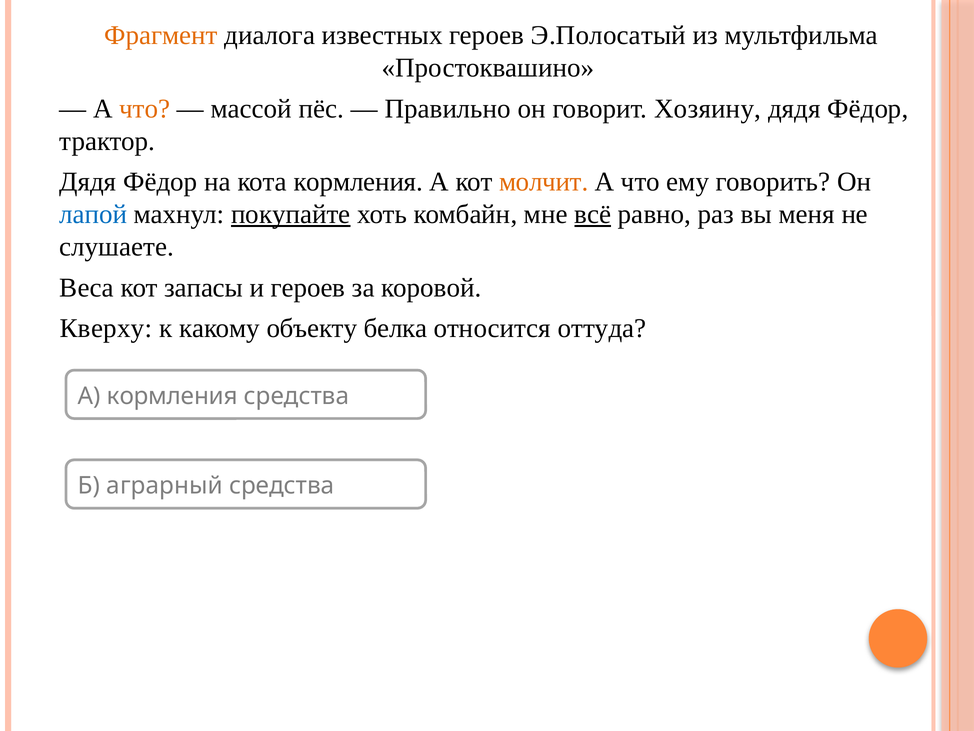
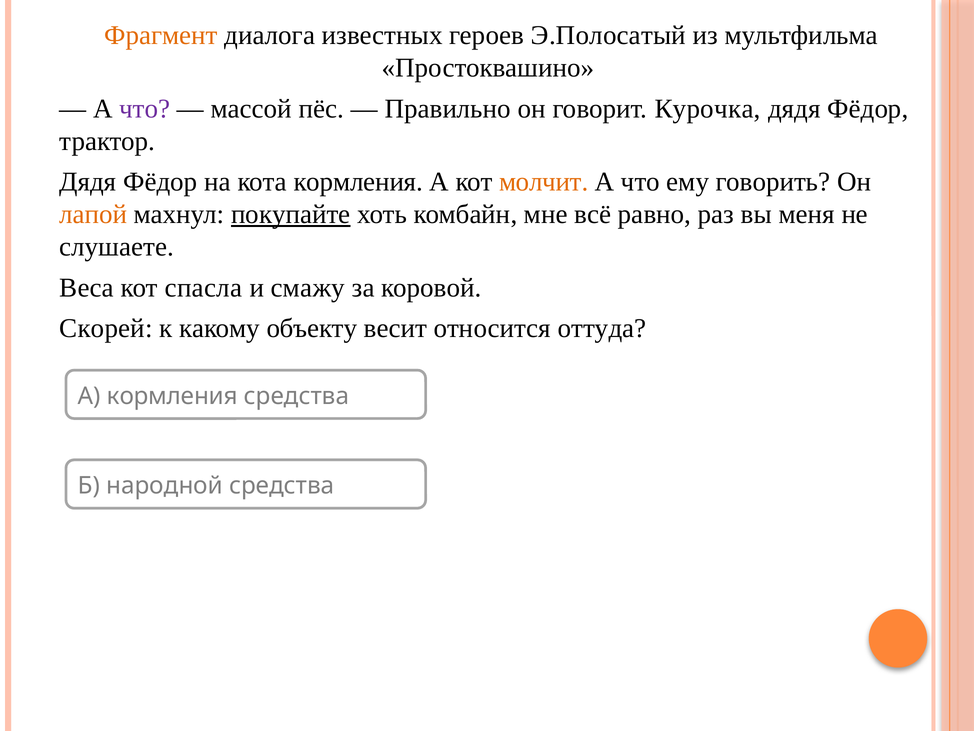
что colour: orange -> purple (145, 109)
Хозяину: Хозяину -> Курочка (708, 109)
лапой colour: blue -> orange (93, 214)
всё underline: present -> none (593, 214)
запасы: запасы -> спасла (203, 287)
и героев: героев -> смажу (308, 287)
Кверху: Кверху -> Скорей (106, 328)
белка: белка -> весит (395, 328)
аграрный: аграрный -> народной (165, 485)
